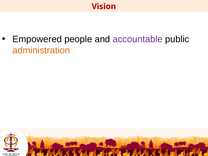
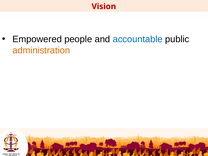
accountable colour: purple -> blue (138, 39)
